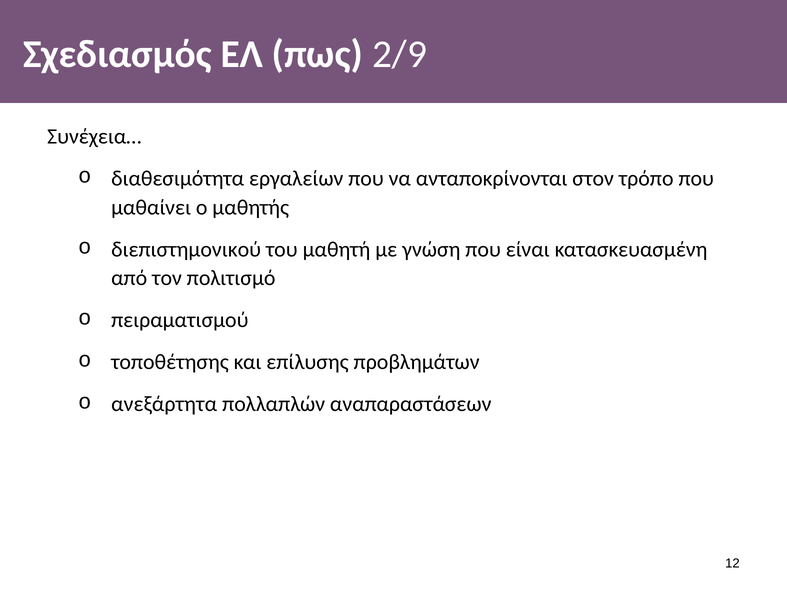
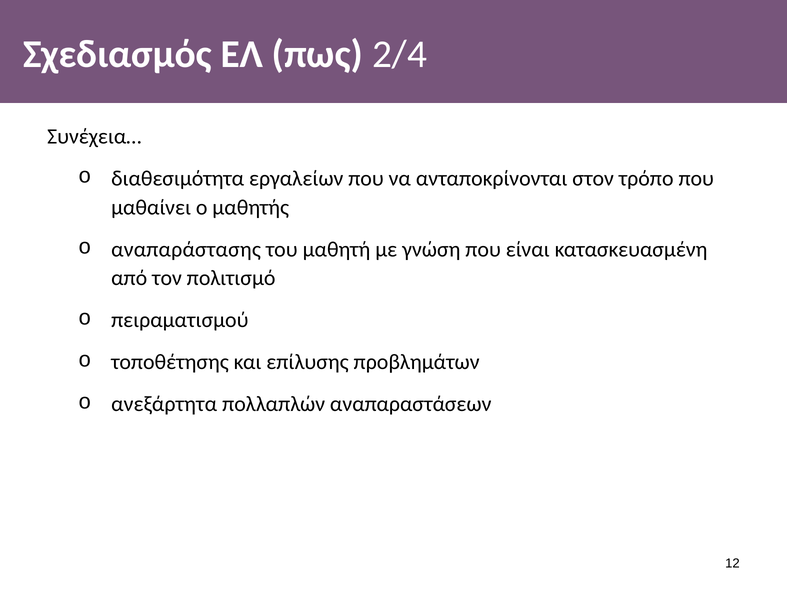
2/9: 2/9 -> 2/4 (400, 54)
διεπιστημονικού: διεπιστημονικού -> αναπαράστασης (186, 250)
